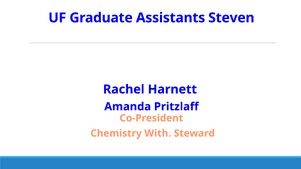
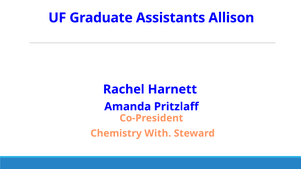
Steven: Steven -> Allison (231, 18)
